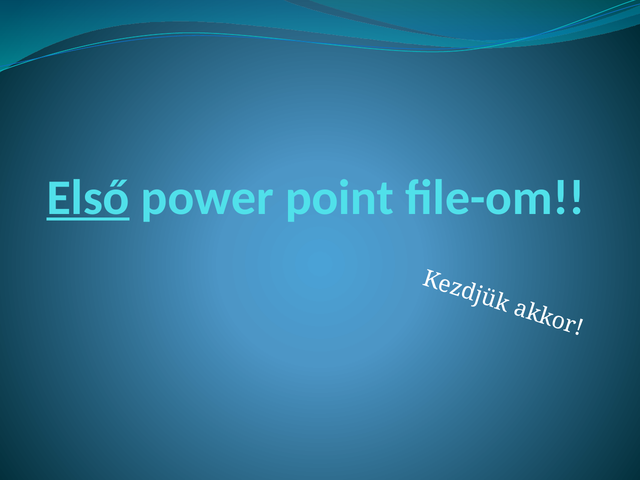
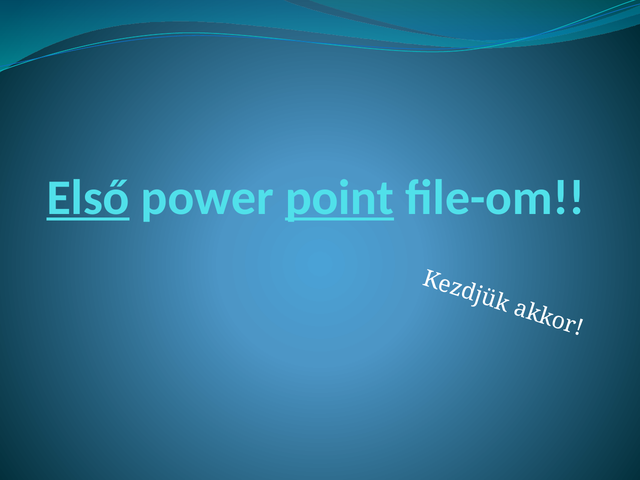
point underline: none -> present (340, 198)
